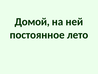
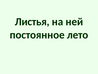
Домой: Домой -> Листья (32, 22)
